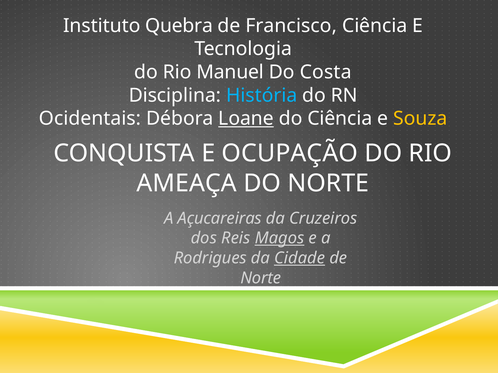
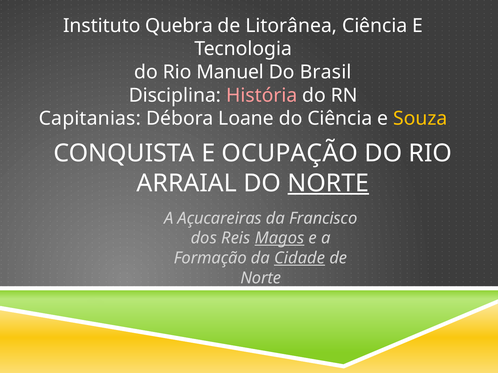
Francisco: Francisco -> Litorânea (291, 26)
Costa: Costa -> Brasil (326, 72)
História colour: light blue -> pink (262, 95)
Ocidentais: Ocidentais -> Capitanias (90, 119)
Loane underline: present -> none (246, 119)
AMEAÇA: AMEAÇA -> ARRAIAL (187, 183)
NORTE underline: none -> present (328, 183)
Cruzeiros: Cruzeiros -> Francisco (323, 219)
Rodrigues: Rodrigues -> Formação (210, 258)
